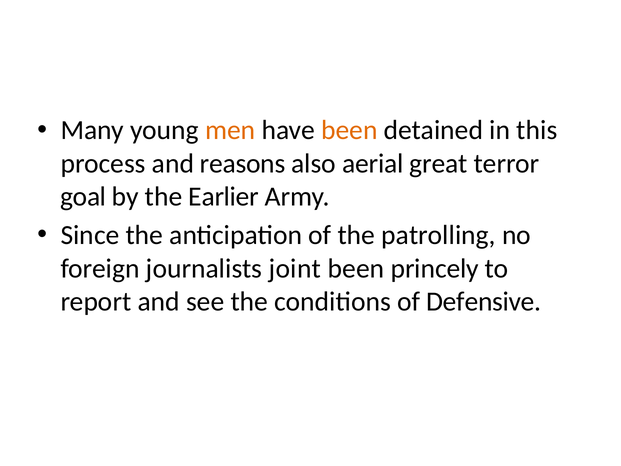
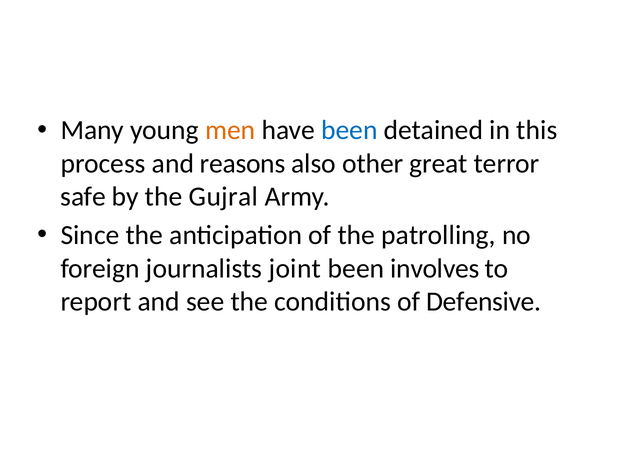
been colour: orange -> blue (349, 130)
aerial: aerial -> other (373, 163)
goal: goal -> safe (83, 197)
Earlier: Earlier -> Gujral (223, 197)
princely: princely -> involves (435, 268)
